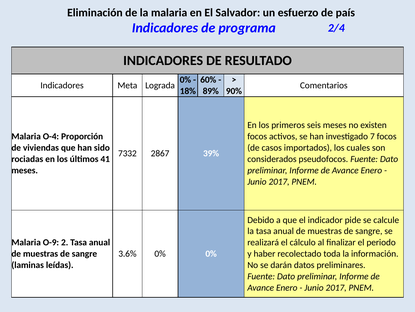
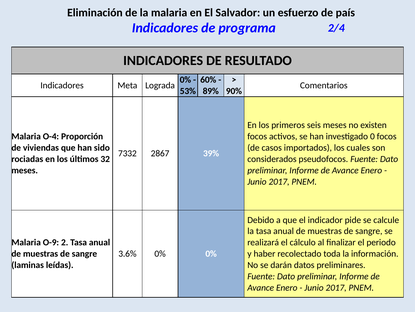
18%: 18% -> 53% (188, 91)
7: 7 -> 0 (372, 136)
41: 41 -> 32 (105, 159)
